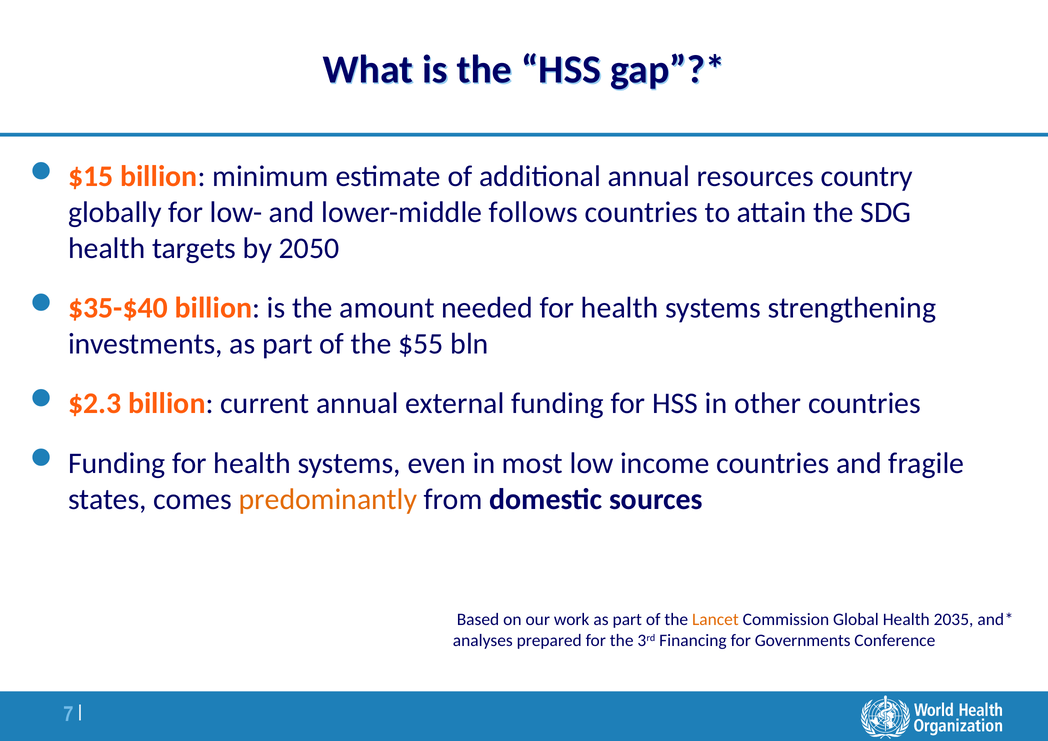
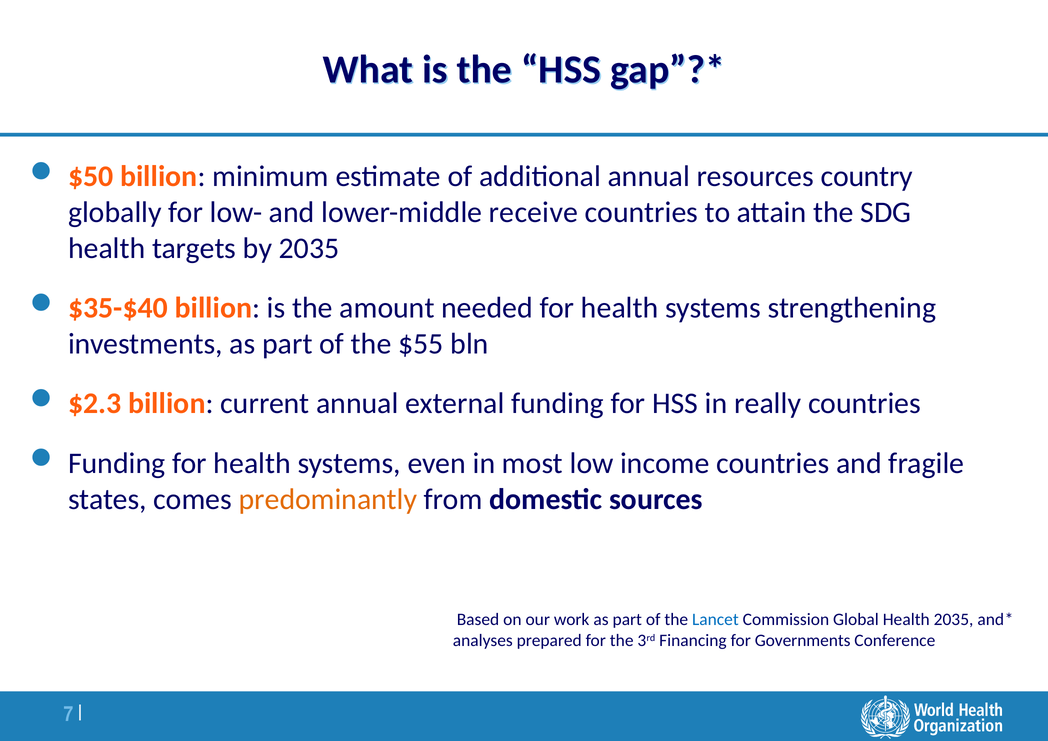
$15: $15 -> $50 (91, 177)
follows: follows -> receive (533, 212)
by 2050: 2050 -> 2035 (309, 248)
other: other -> really (768, 404)
Lancet colour: orange -> blue (715, 620)
